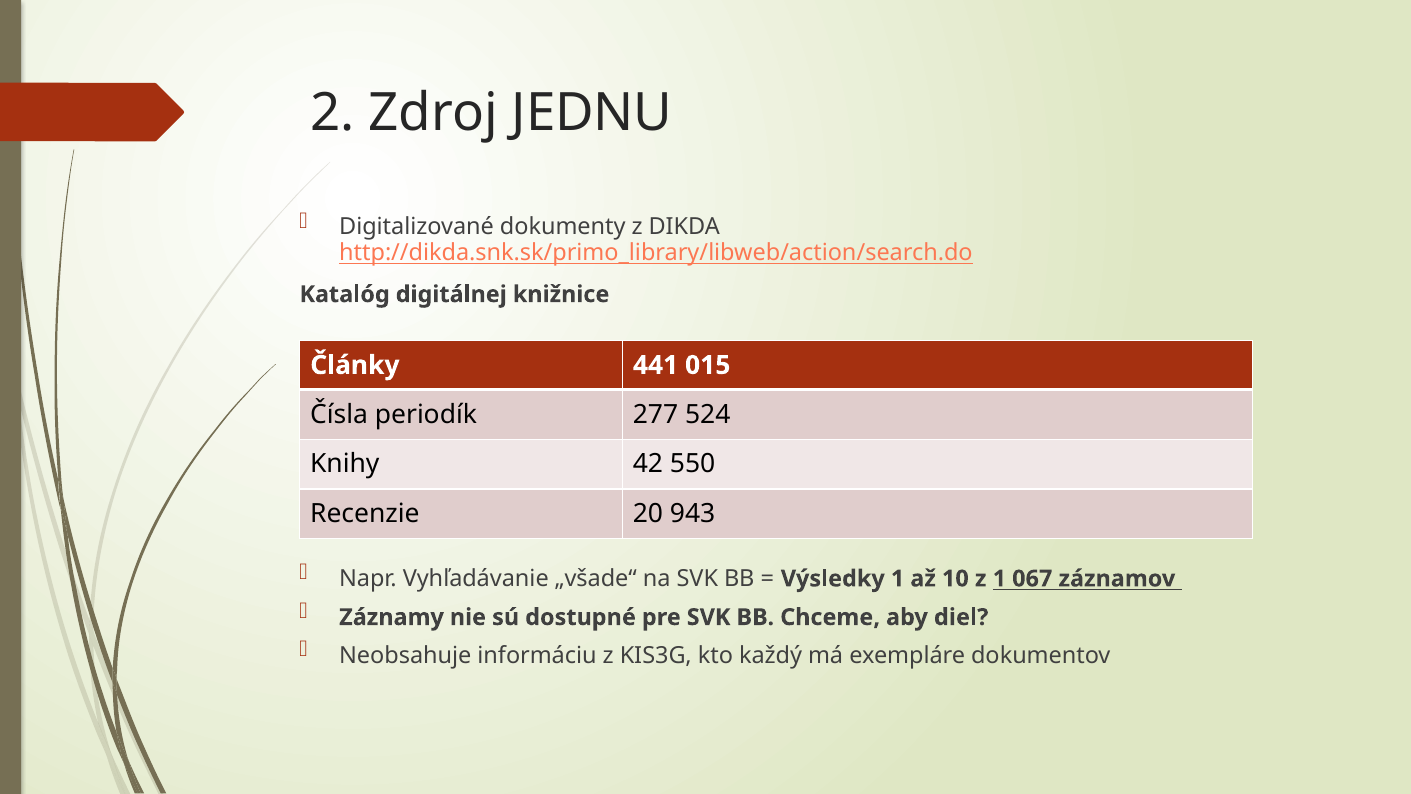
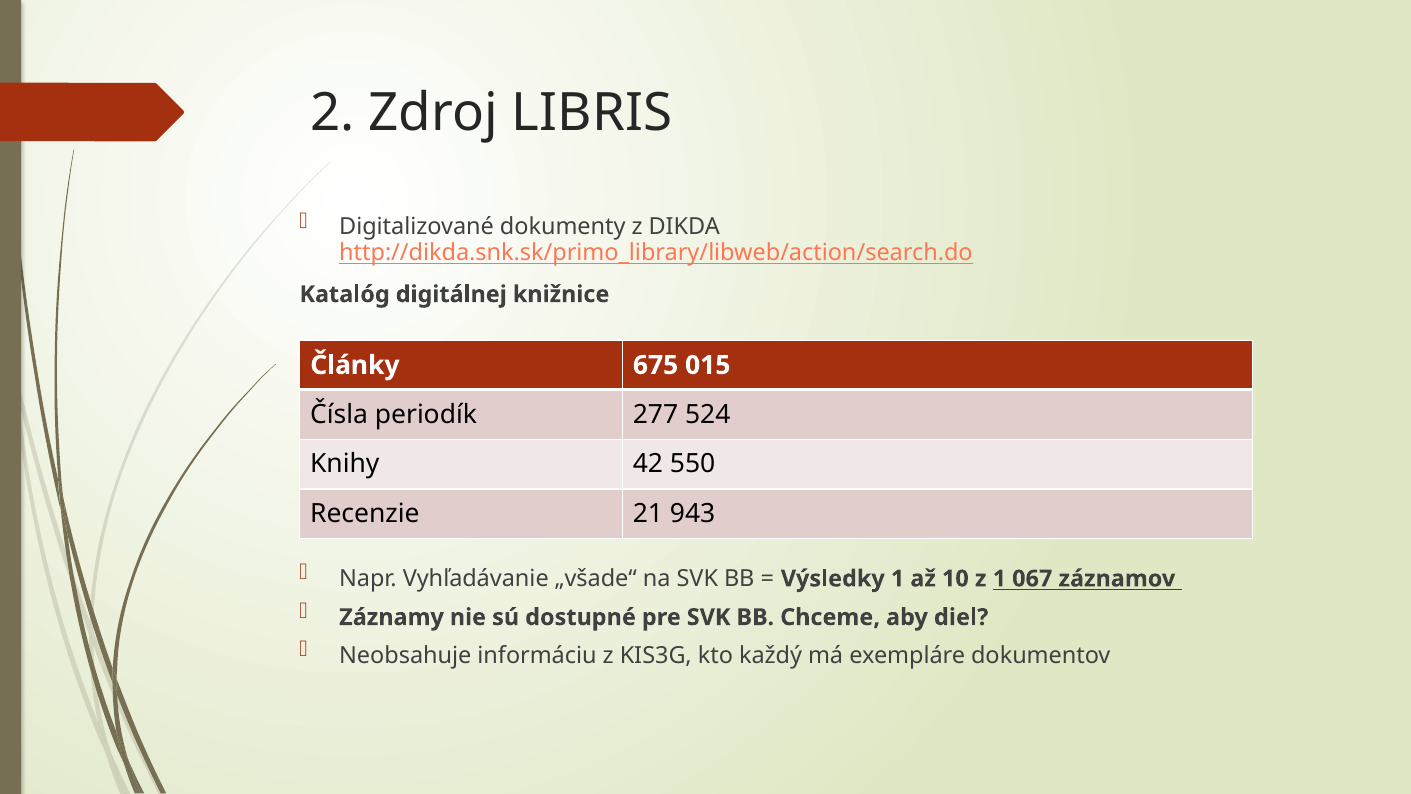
JEDNU: JEDNU -> LIBRIS (592, 113)
441: 441 -> 675 (656, 365)
20: 20 -> 21 (648, 514)
